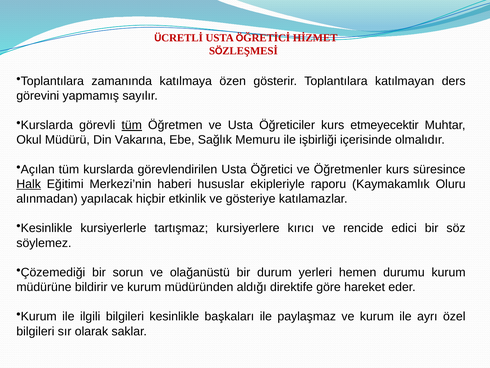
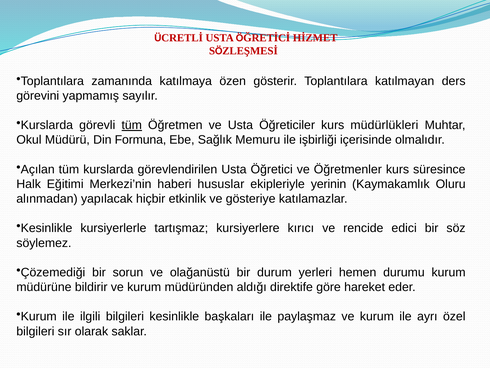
etmeyecektir: etmeyecektir -> müdürlükleri (384, 125)
Vakarına: Vakarına -> Formuna (140, 140)
Halk underline: present -> none (29, 184)
raporu: raporu -> yerinin (329, 184)
